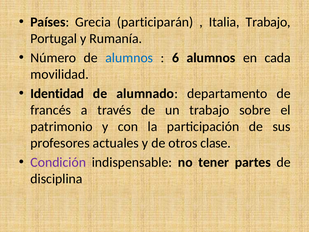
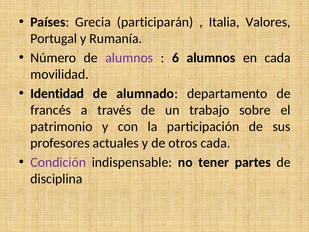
Italia Trabajo: Trabajo -> Valores (268, 22)
alumnos colour: blue -> purple (129, 58)
otros clase: clase -> cada (215, 143)
